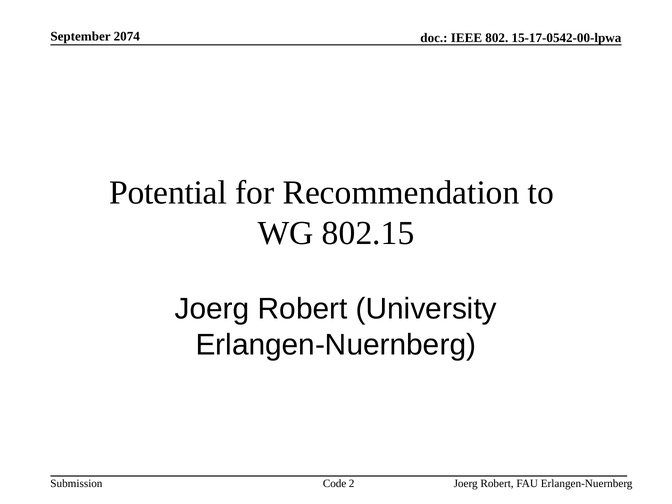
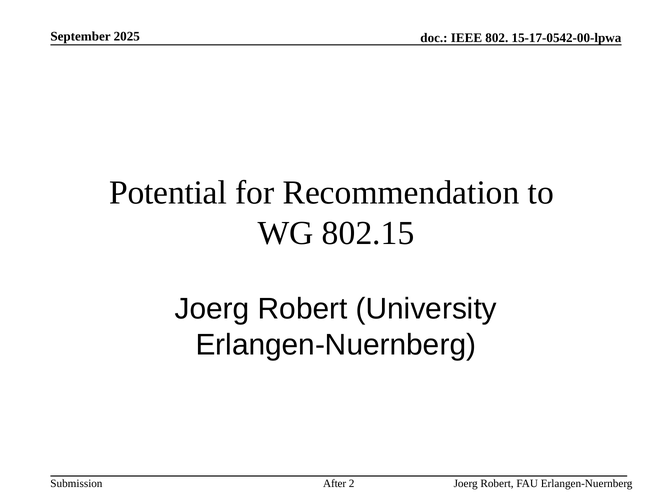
2074: 2074 -> 2025 (127, 37)
Code: Code -> After (335, 483)
